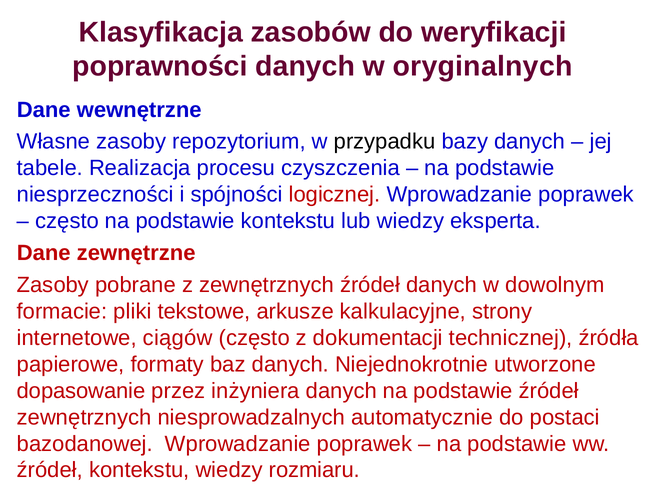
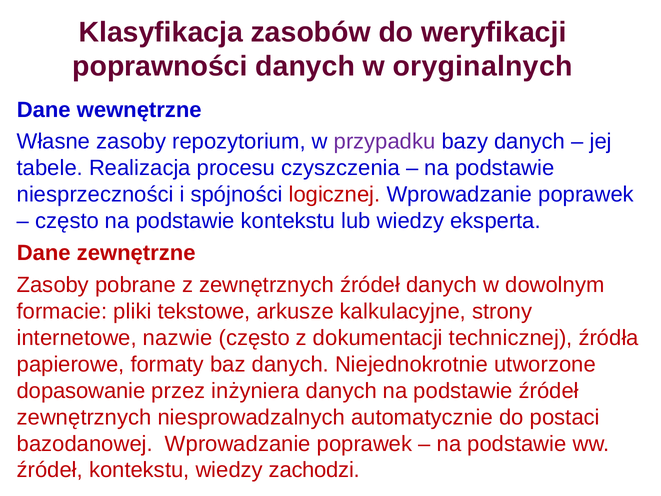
przypadku colour: black -> purple (385, 142)
ciągów: ciągów -> nazwie (178, 338)
rozmiaru: rozmiaru -> zachodzi (314, 470)
